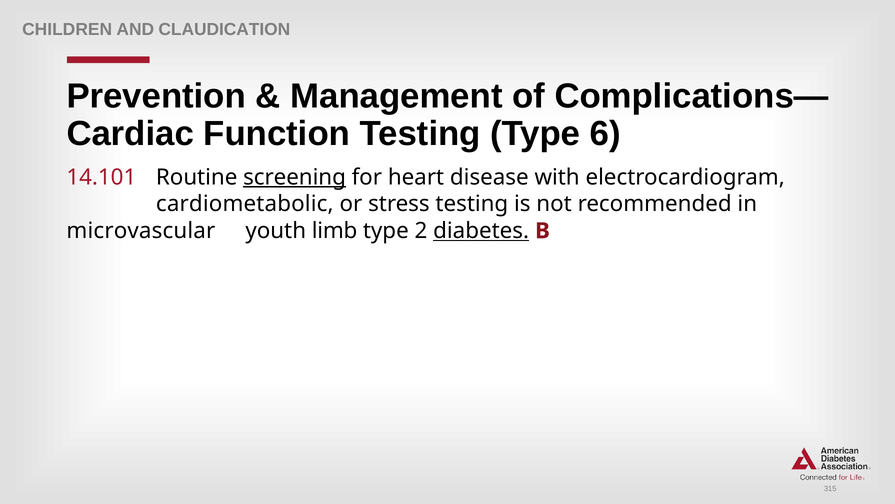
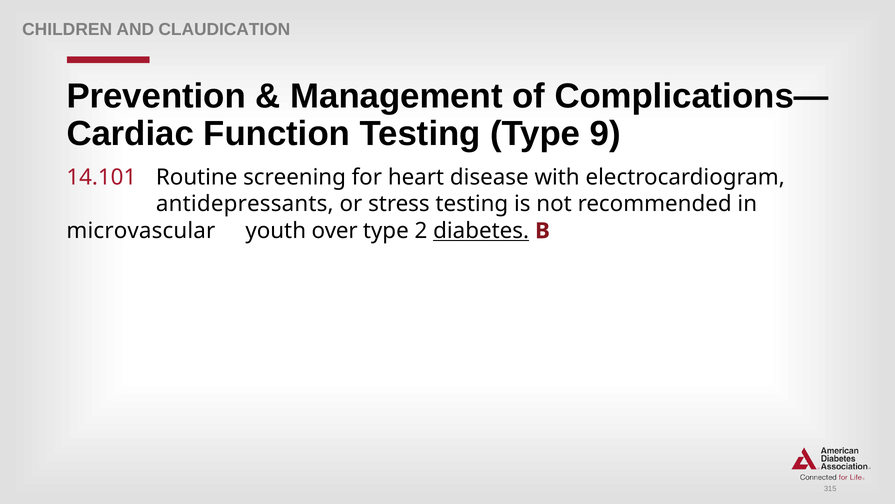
6: 6 -> 9 (605, 134)
screening underline: present -> none (295, 177)
cardiometabolic: cardiometabolic -> antidepressants (245, 204)
limb: limb -> over (335, 231)
